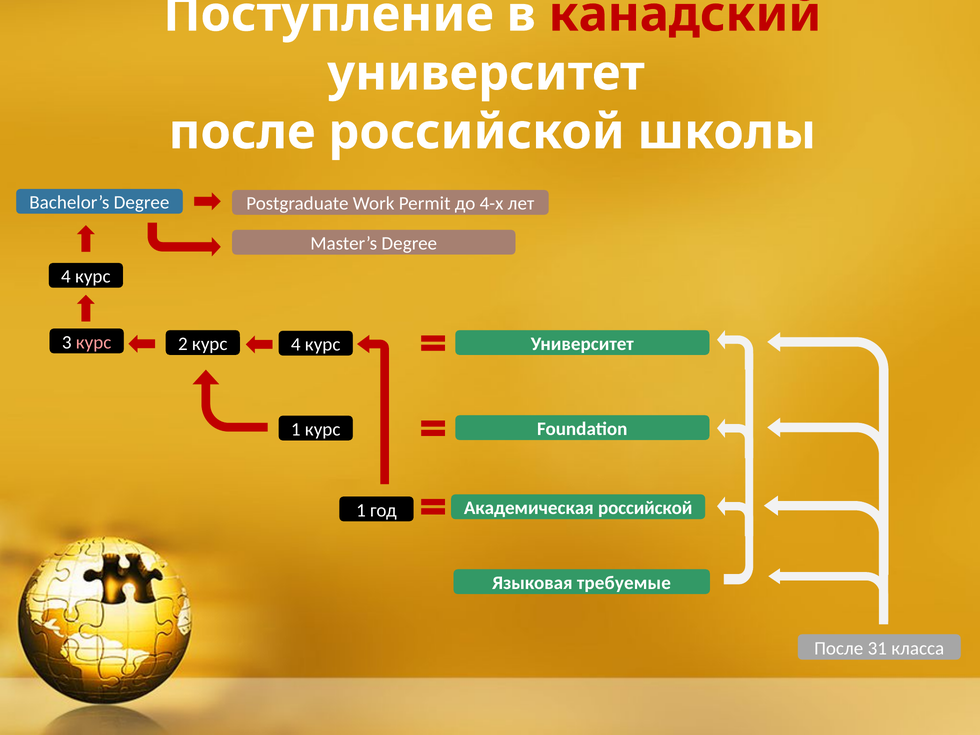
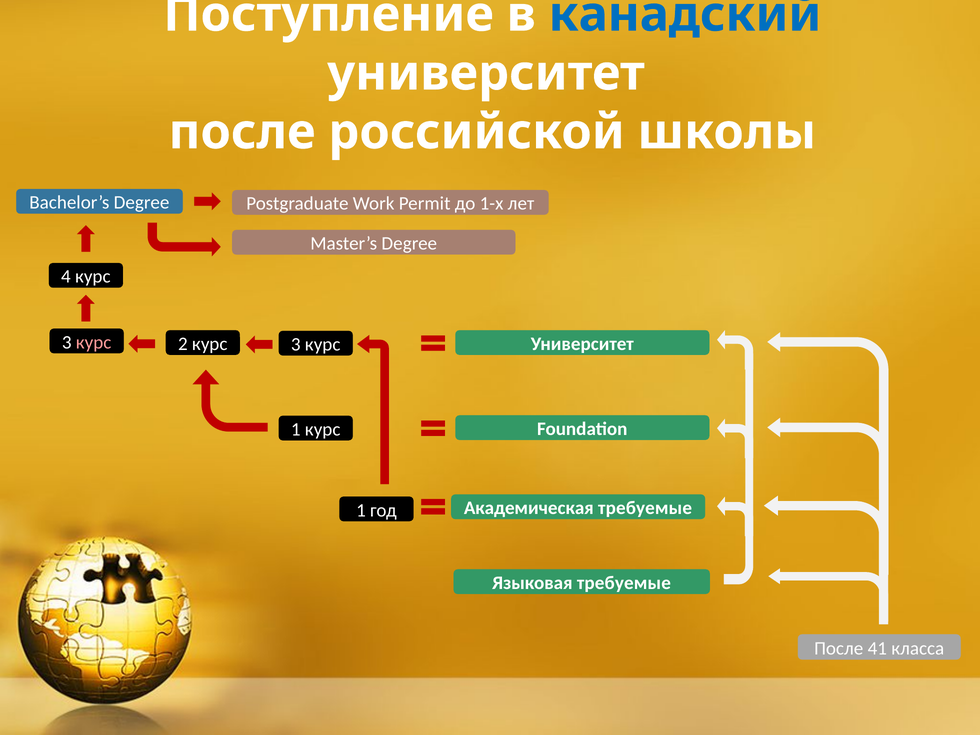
канадский colour: red -> blue (685, 15)
4-х: 4-х -> 1-х (492, 204)
2 курс 4: 4 -> 3 (296, 344)
Академическая российской: российской -> требуемые (645, 508)
31: 31 -> 41 (877, 648)
